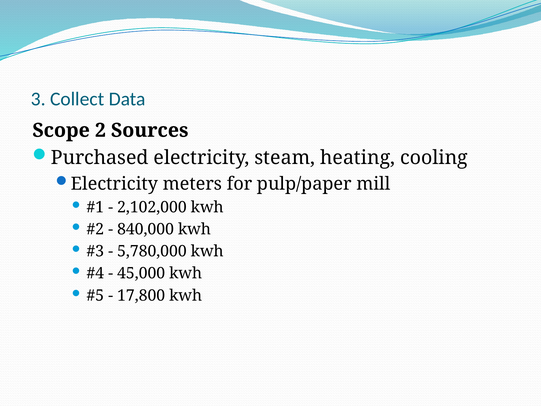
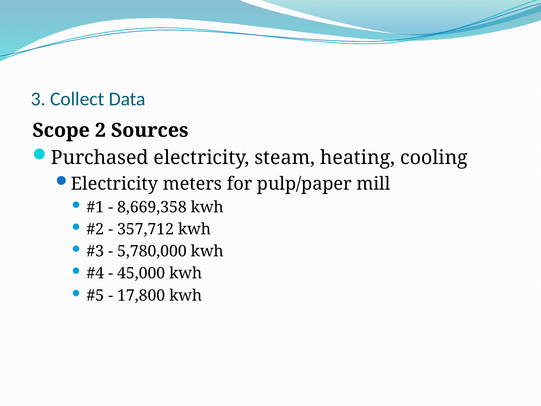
2,102,000: 2,102,000 -> 8,669,358 (152, 207)
840,000: 840,000 -> 357,712 (146, 229)
